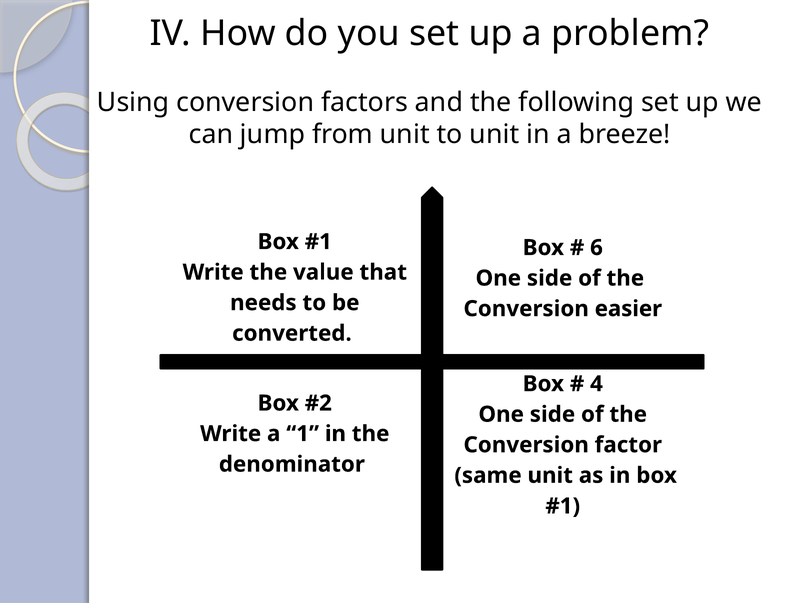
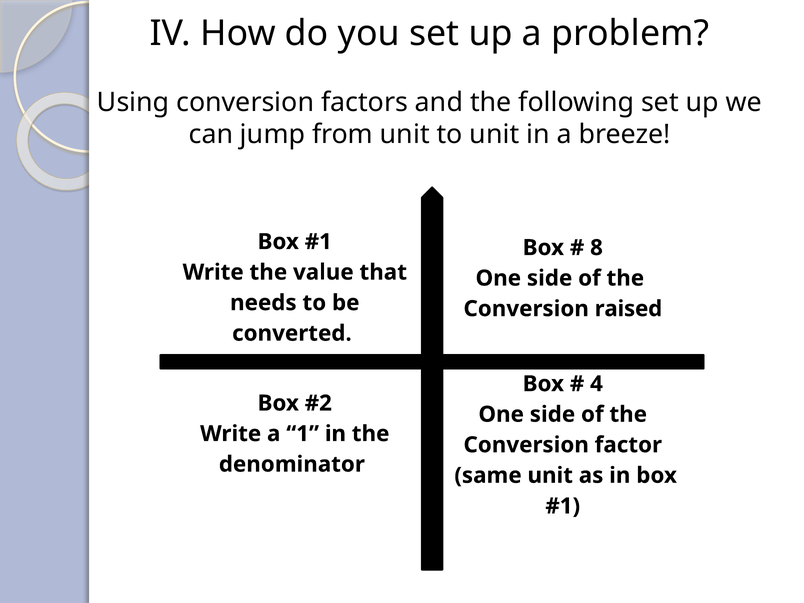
6: 6 -> 8 (596, 248)
easier: easier -> raised (628, 309)
